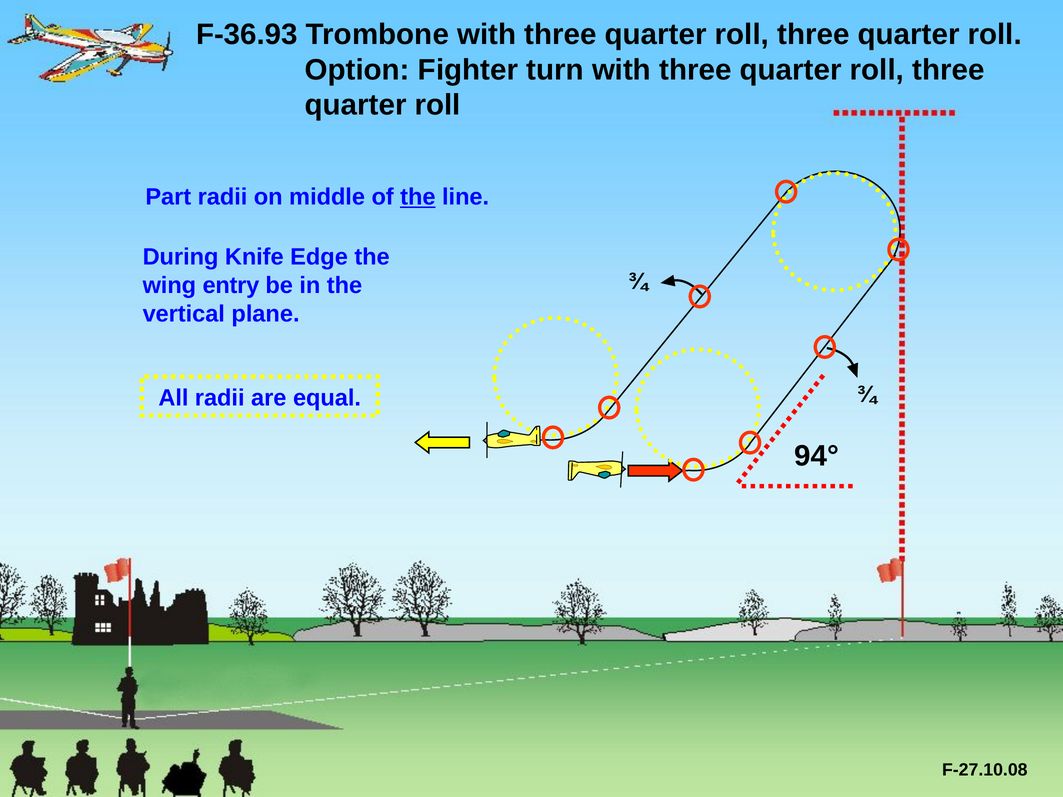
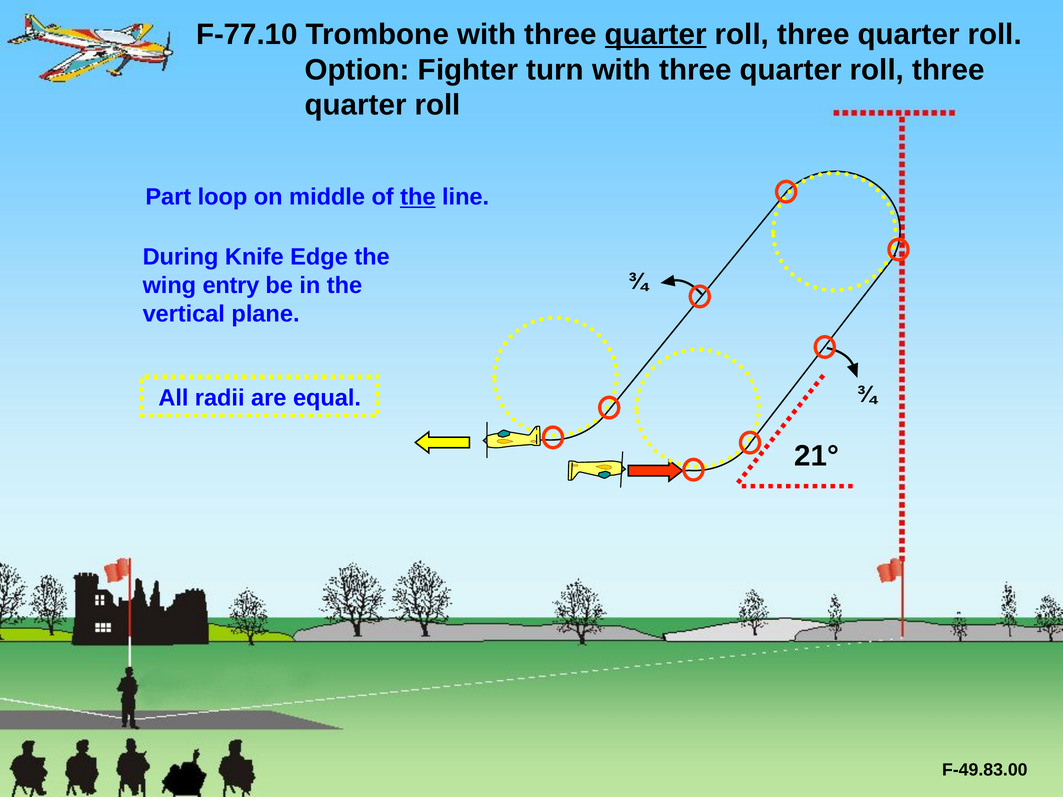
F-36.93: F-36.93 -> F-77.10 (247, 34)
quarter underline: none -> present (656, 34)
Part radii: radii -> loop (222, 197)
94°: 94° -> 21° (817, 456)
F-27.10.08: F-27.10.08 -> F-49.83.00 (985, 770)
